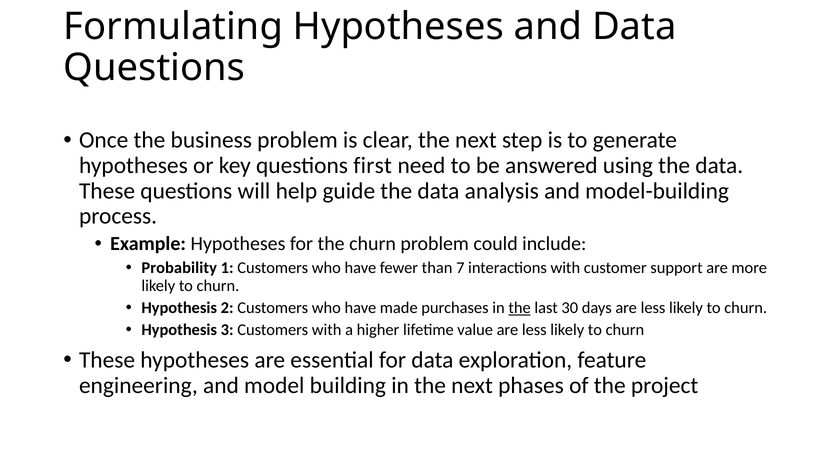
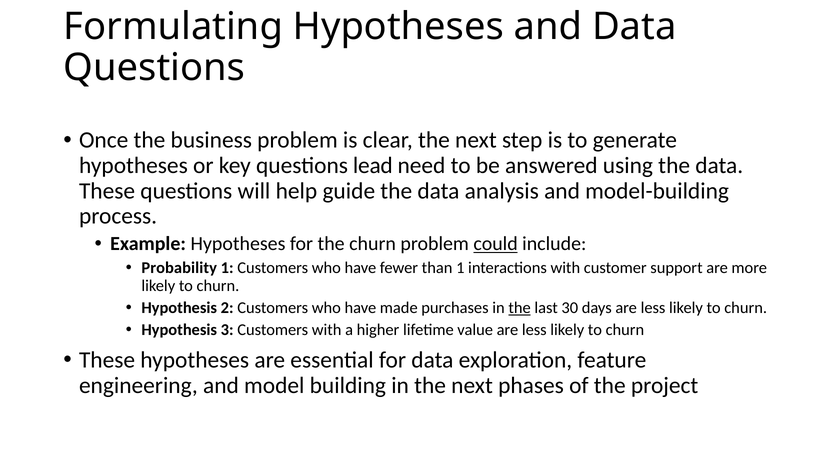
first: first -> lead (373, 166)
could underline: none -> present (496, 244)
than 7: 7 -> 1 (460, 268)
